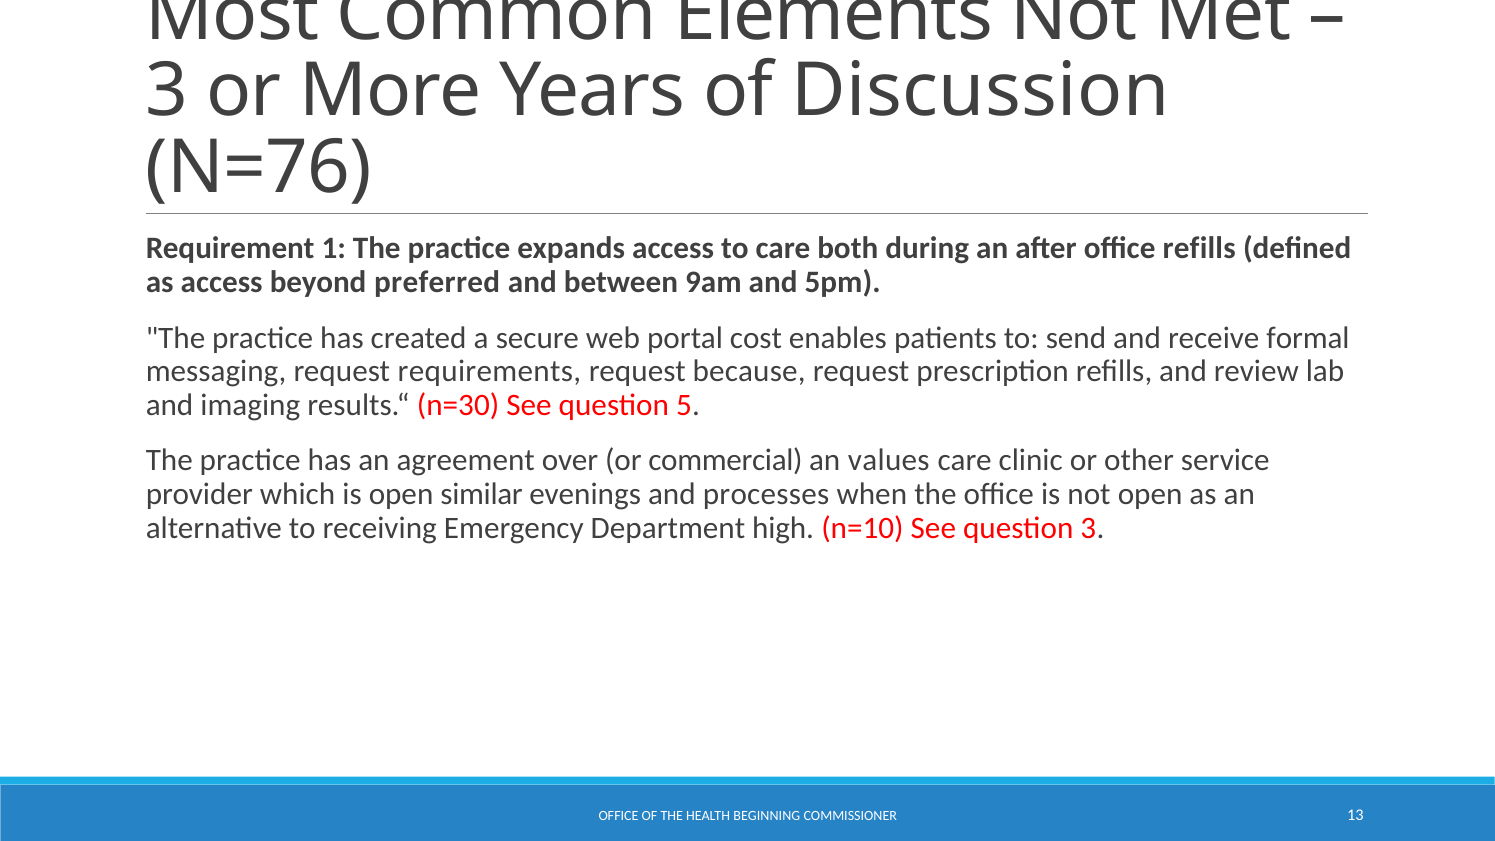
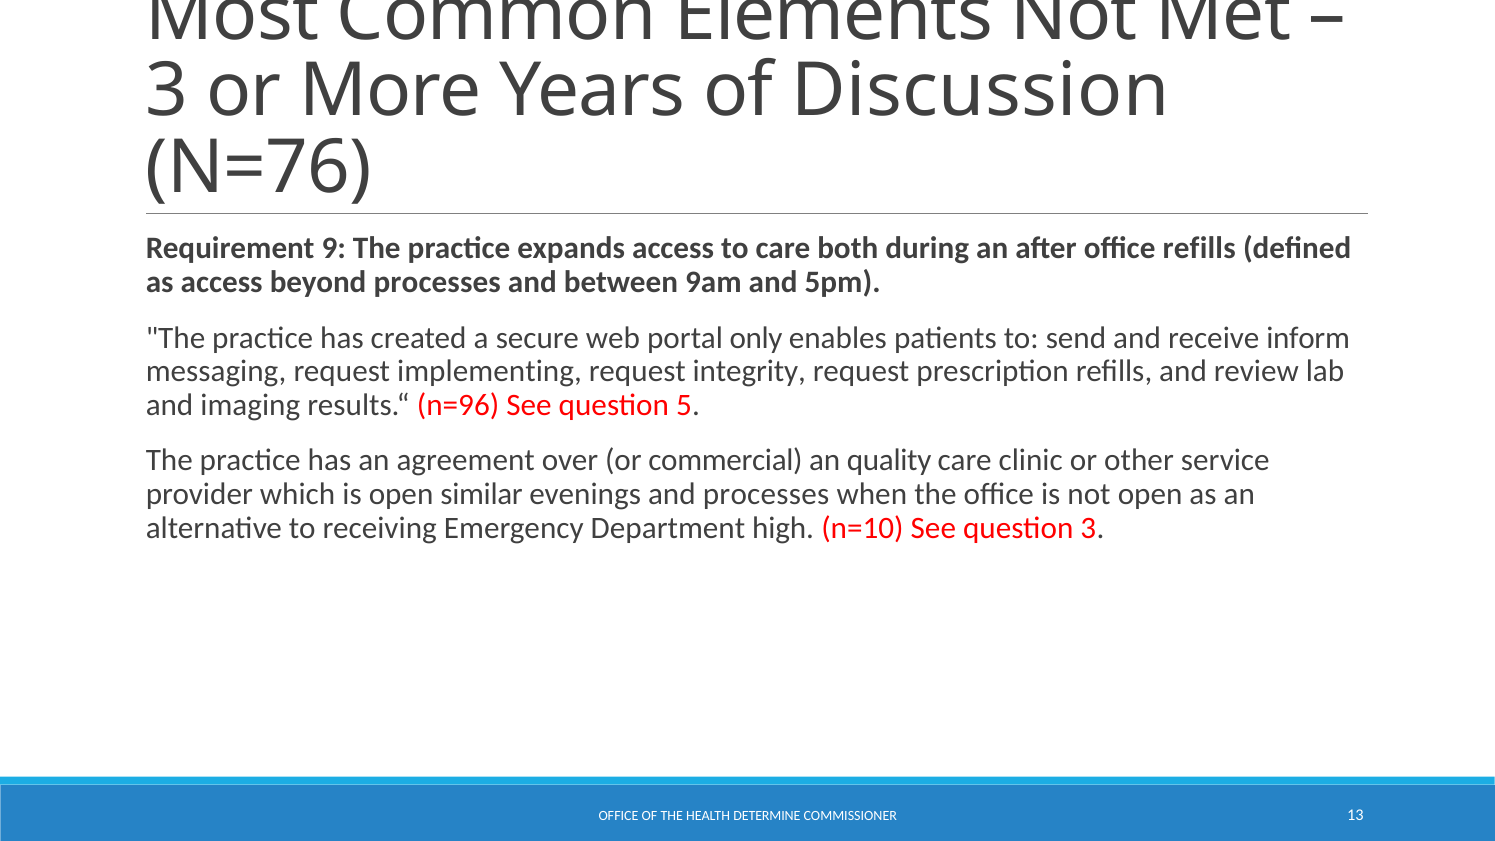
1: 1 -> 9 (334, 249)
beyond preferred: preferred -> processes (437, 282)
cost: cost -> only (756, 338)
formal: formal -> inform (1308, 338)
requirements: requirements -> implementing (490, 371)
because: because -> integrity (749, 371)
n=30: n=30 -> n=96 (458, 405)
values: values -> quality (889, 461)
BEGINNING: BEGINNING -> DETERMINE (767, 815)
